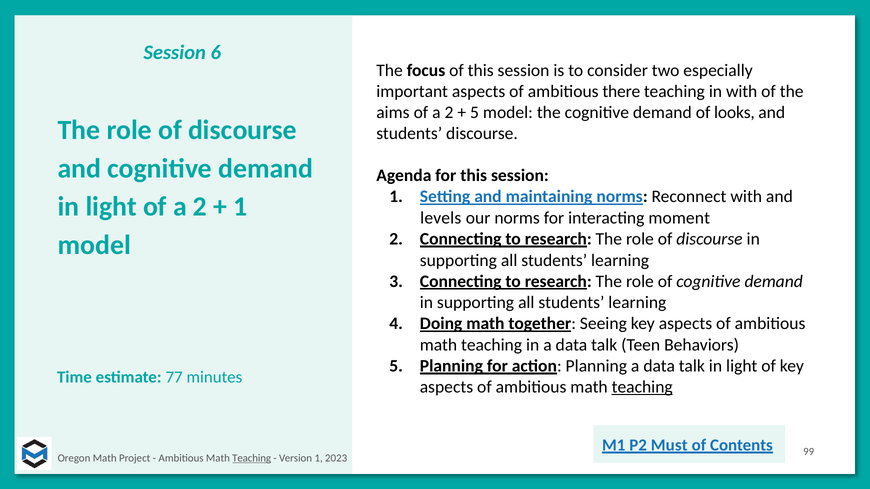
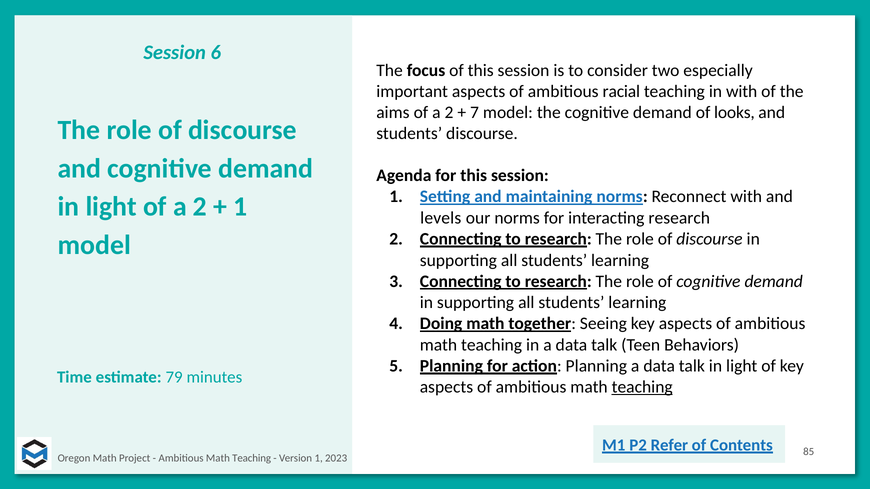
there: there -> racial (621, 92)
5: 5 -> 7 (475, 113)
interacting moment: moment -> research (679, 218)
77: 77 -> 79 (174, 377)
Must: Must -> Refer (669, 446)
99: 99 -> 85 (809, 452)
Teaching underline: present -> none (252, 458)
